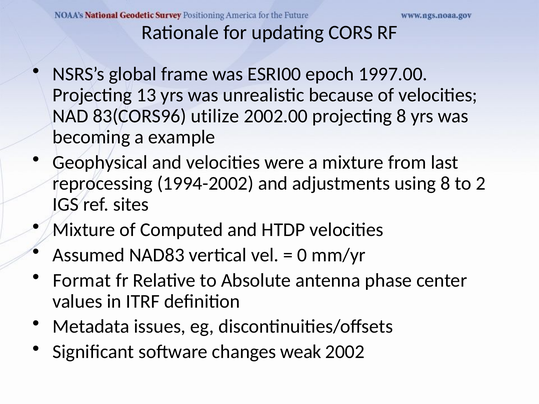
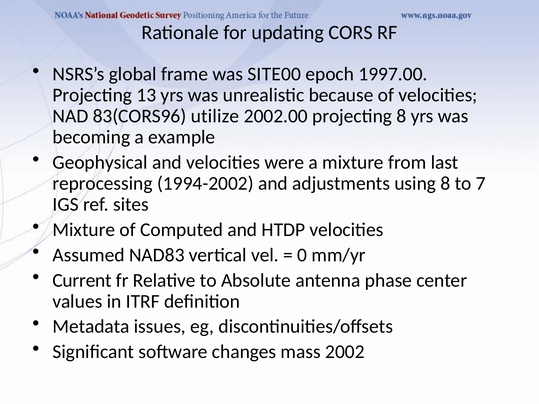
ESRI00: ESRI00 -> SITE00 (274, 74)
2: 2 -> 7 (481, 183)
Format: Format -> Current (82, 280)
weak: weak -> mass (301, 352)
